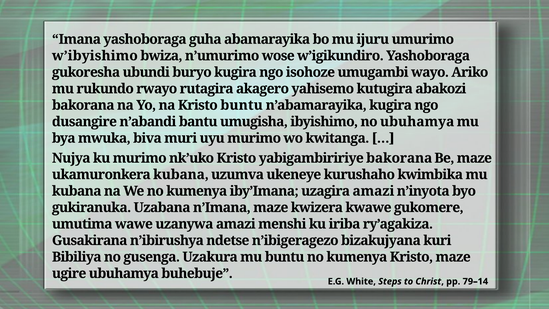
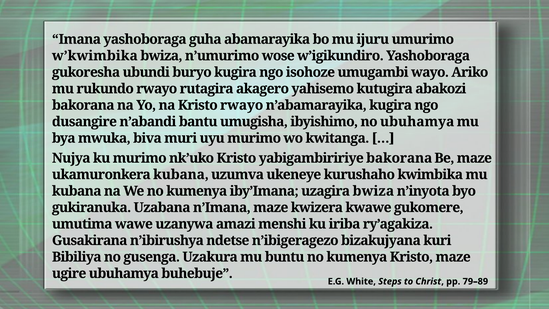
w’ibyishimo: w’ibyishimo -> w’kwimbika (95, 56)
Kristo buntu: buntu -> rwayo (242, 105)
uzagira amazi: amazi -> bwiza (373, 191)
79–14: 79–14 -> 79–89 (475, 281)
